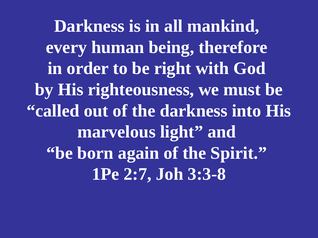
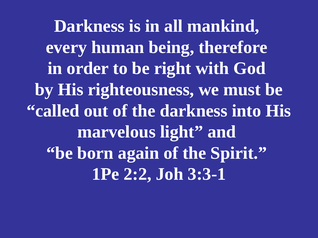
2:7: 2:7 -> 2:2 (138, 175)
3:3-8: 3:3-8 -> 3:3-1 (207, 175)
